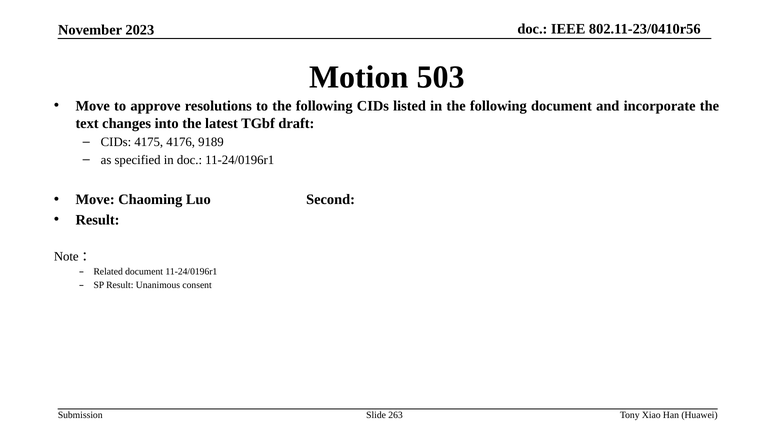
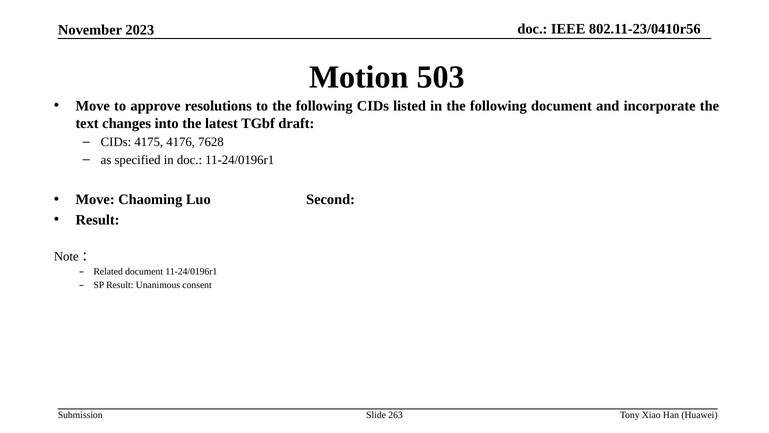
9189: 9189 -> 7628 (211, 142)
